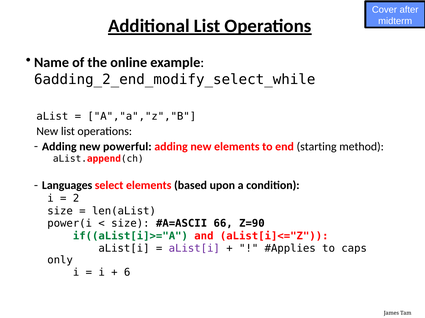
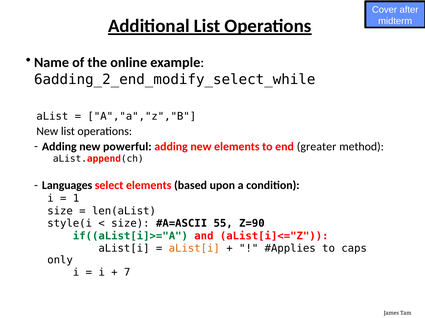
starting: starting -> greater (317, 147)
2: 2 -> 1 (76, 199)
power(i: power(i -> style(i (70, 224)
66: 66 -> 55 (223, 224)
aList[i colour: purple -> orange (194, 249)
6: 6 -> 7 (127, 273)
